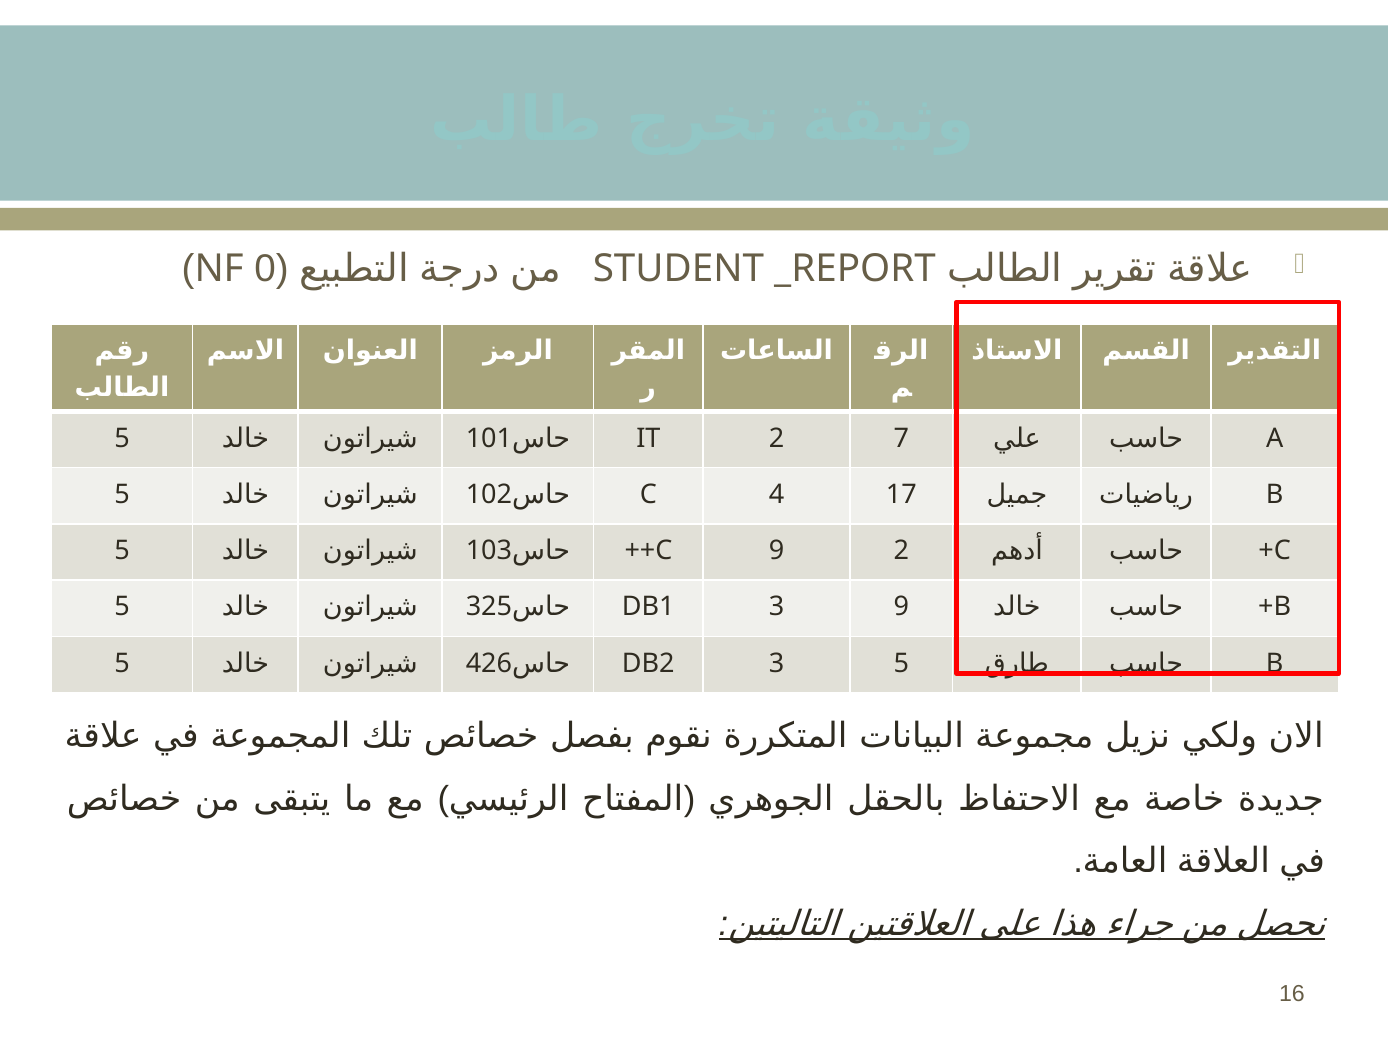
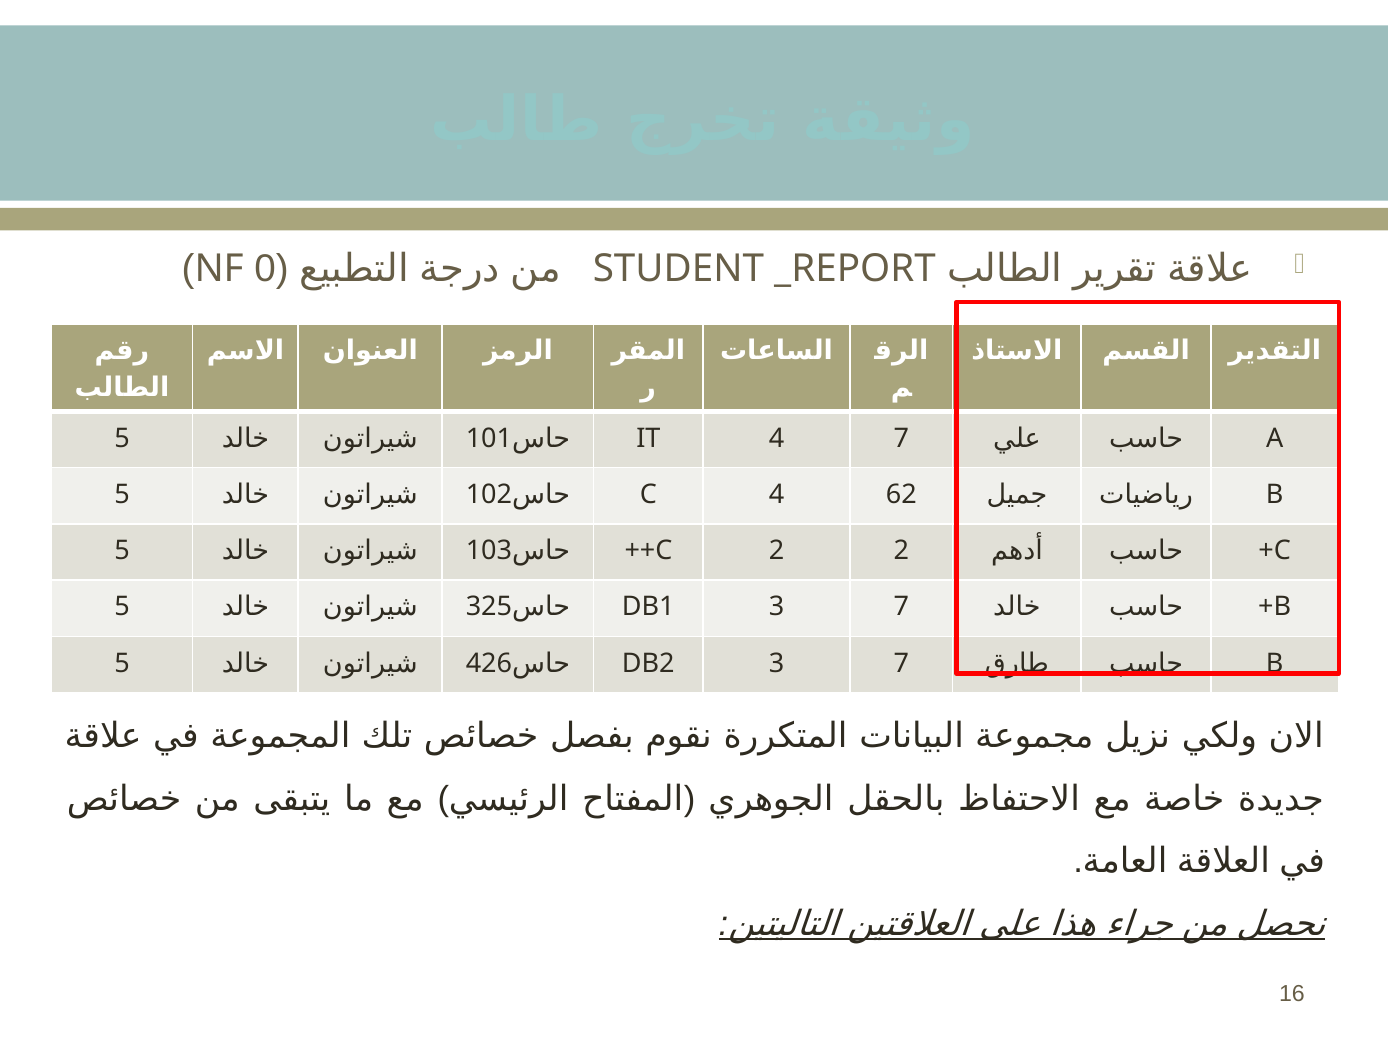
IT 2: 2 -> 4 (777, 438)
17: 17 -> 62 (901, 494)
9: 9 -> 2 (777, 551)
DB1 3 9: 9 -> 7 (901, 607)
DB2 3 5: 5 -> 7 (901, 663)
